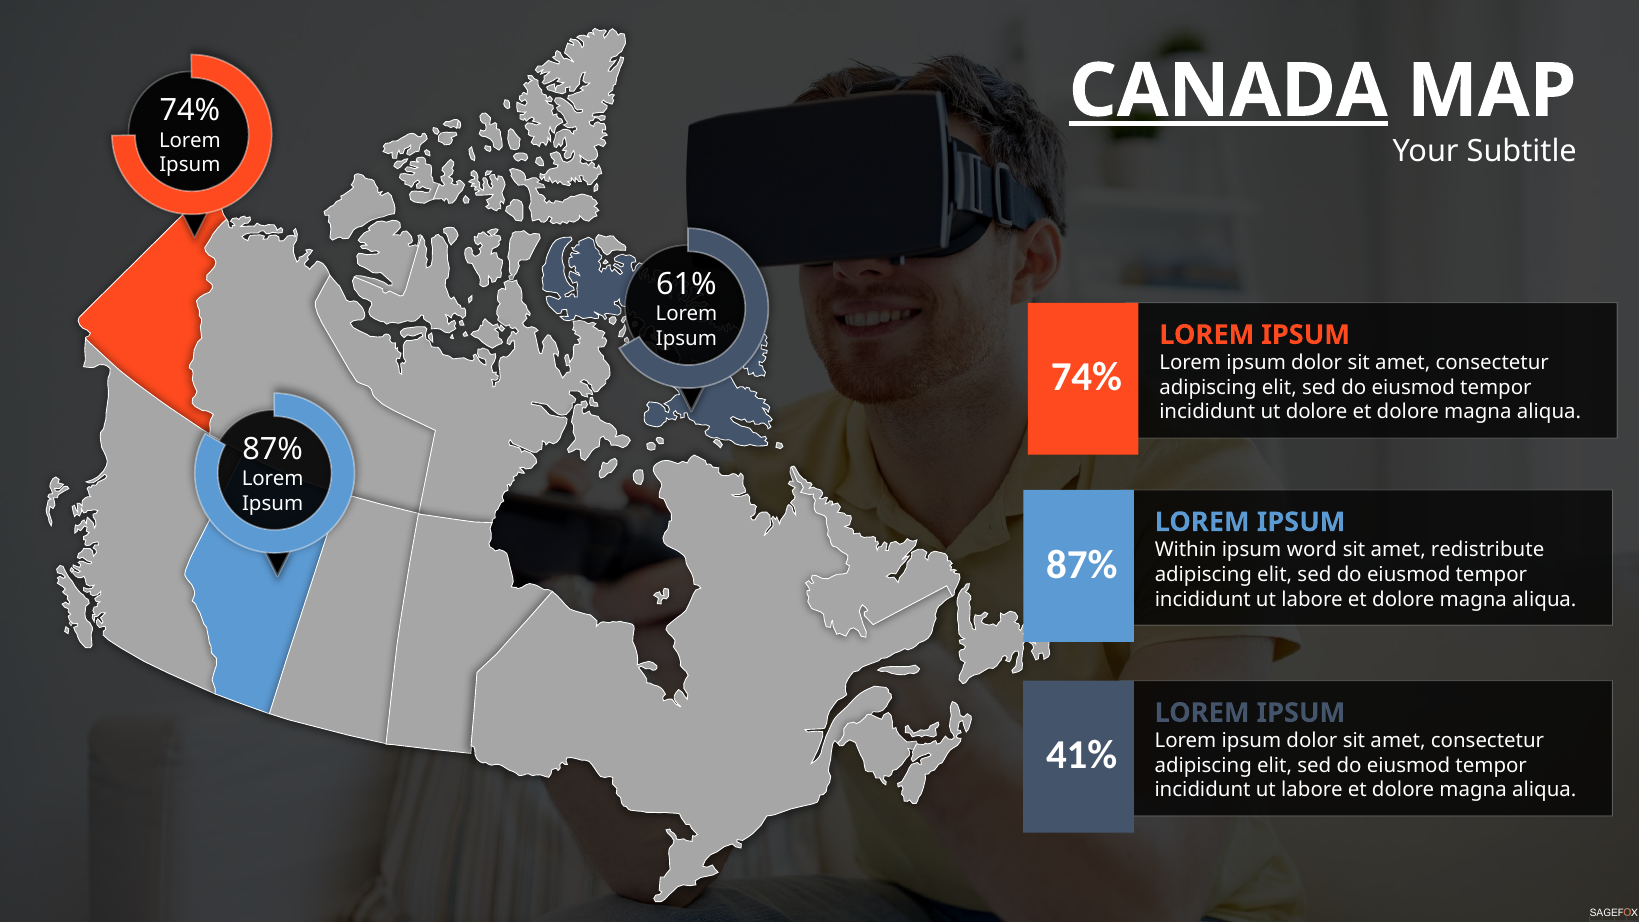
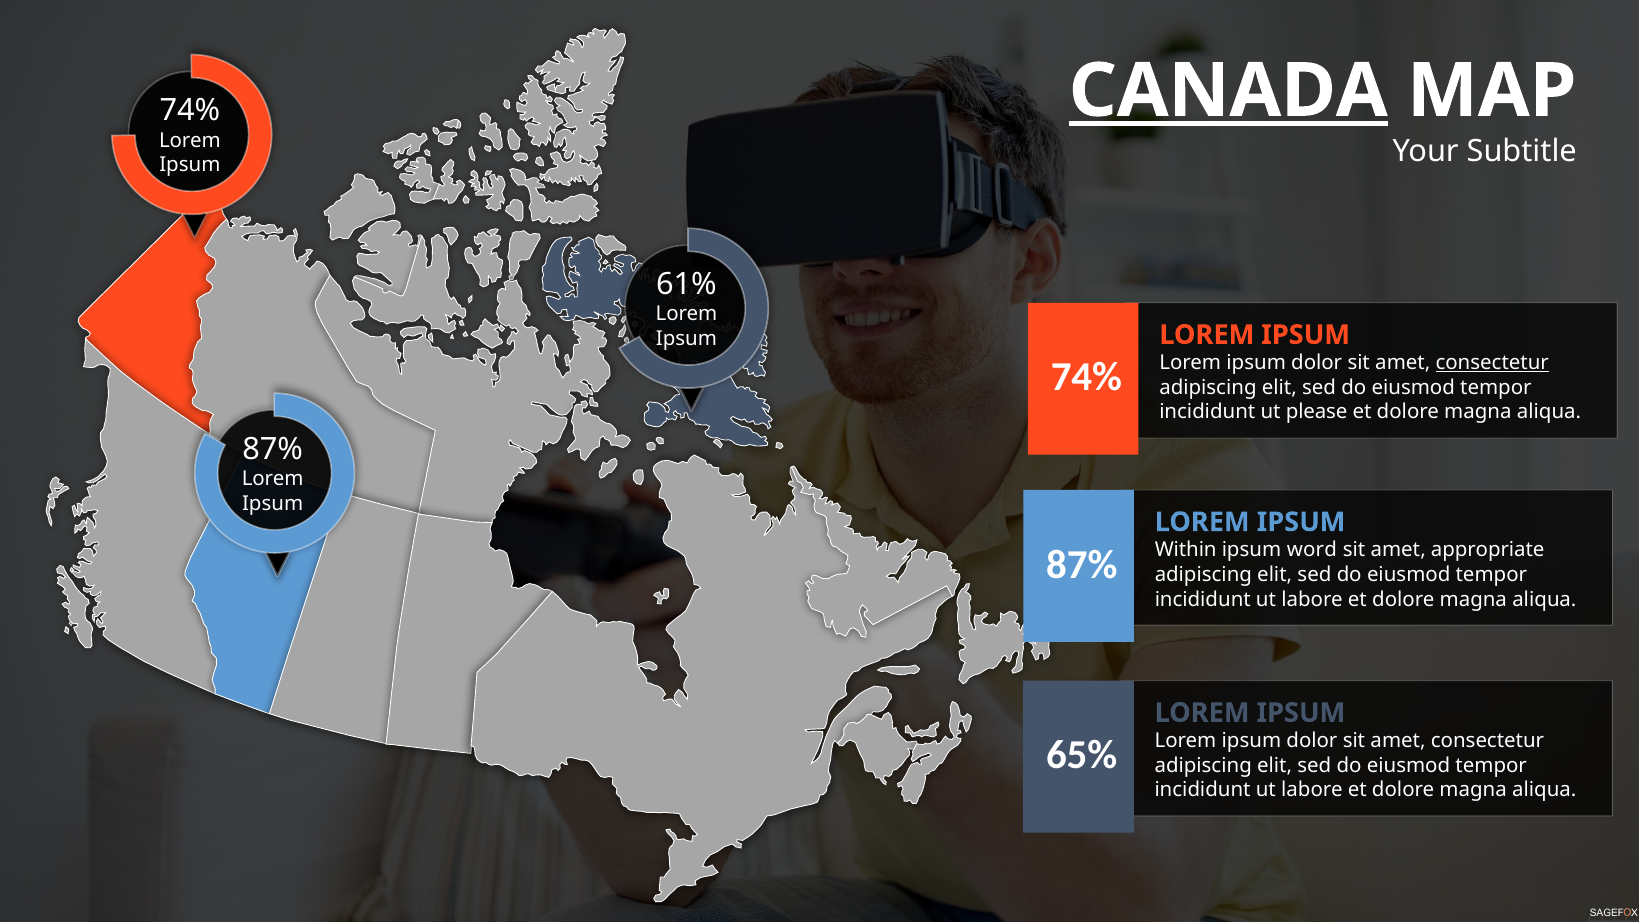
consectetur underline: none -> present (1492, 363)
ut dolore: dolore -> please (1317, 412)
redistribute: redistribute -> appropriate (1488, 550)
41%: 41% -> 65% (1082, 755)
